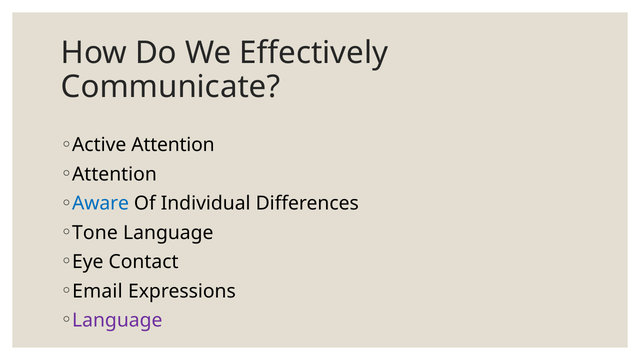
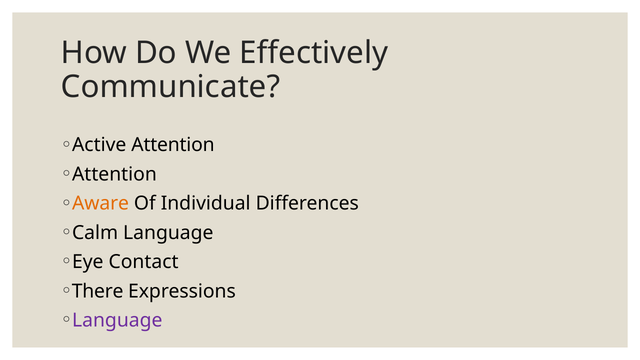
Aware colour: blue -> orange (101, 204)
Tone: Tone -> Calm (95, 233)
Email: Email -> There (98, 291)
